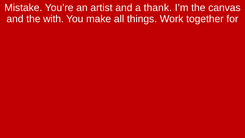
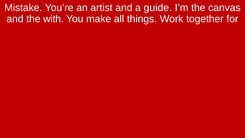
thank: thank -> guide (158, 8)
